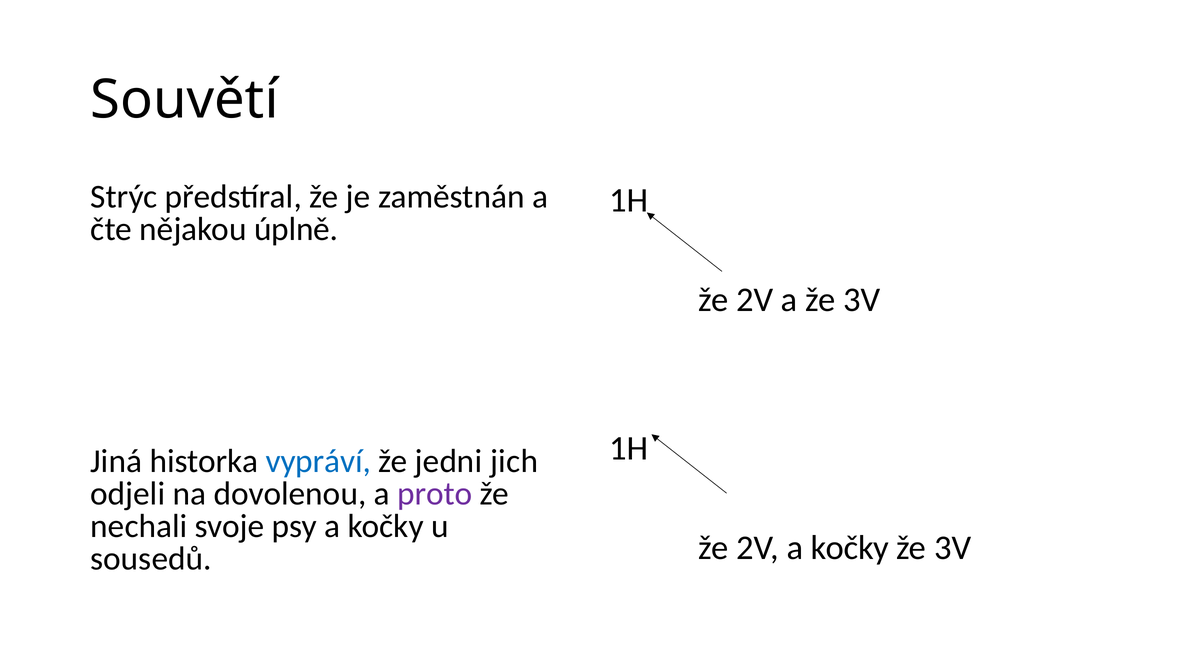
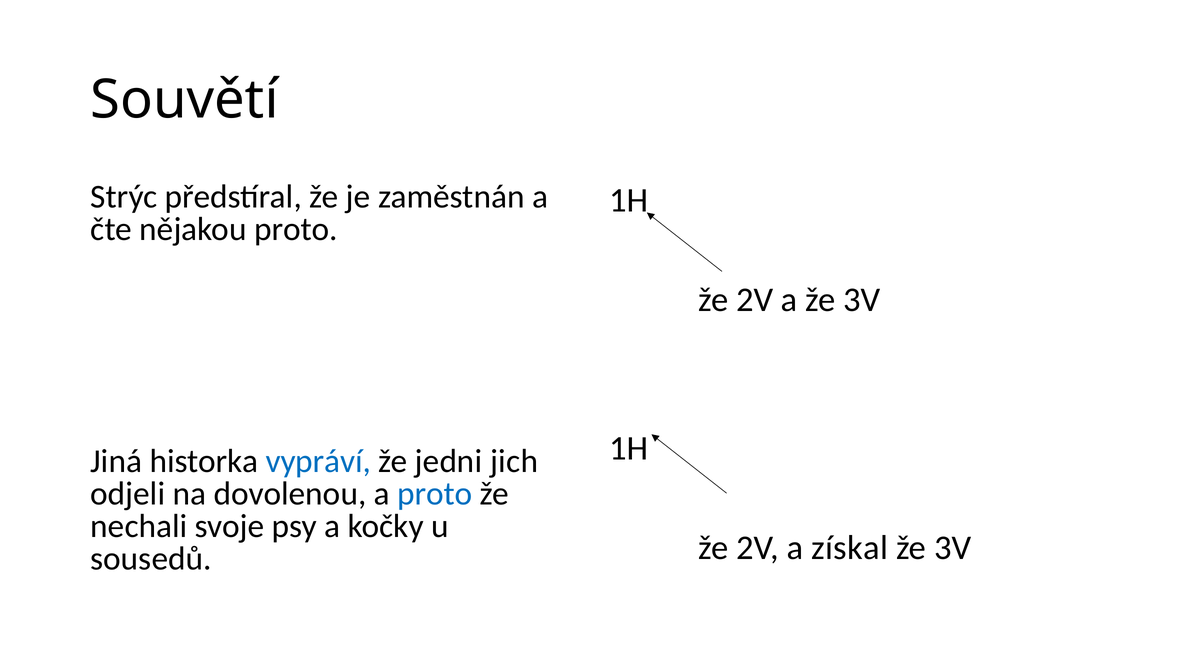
nějakou úplně: úplně -> proto (296, 229)
proto colour: purple -> blue (435, 494)
2V a kočky: kočky -> získal (850, 548)
